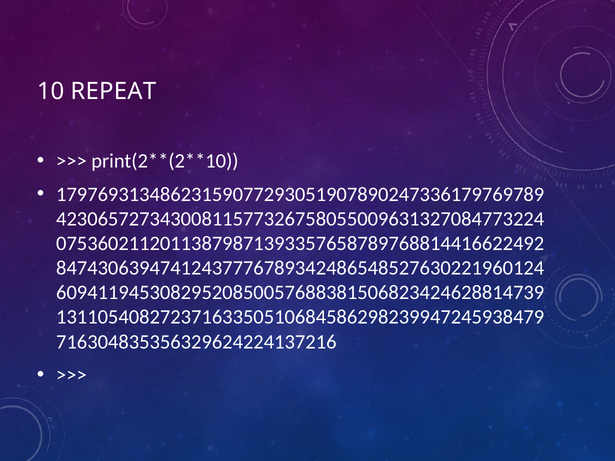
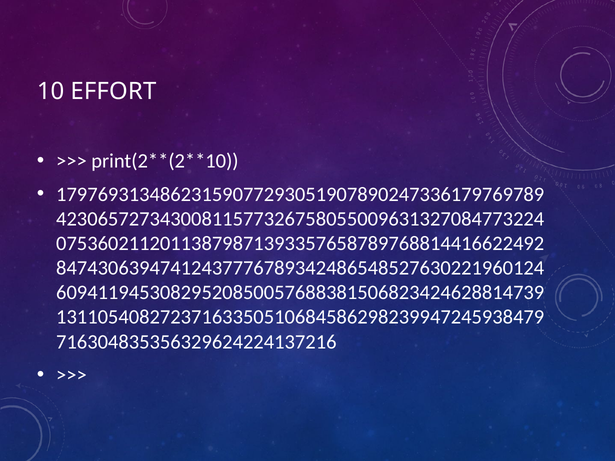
REPEAT: REPEAT -> EFFORT (113, 92)
